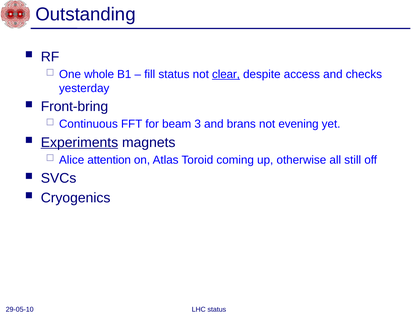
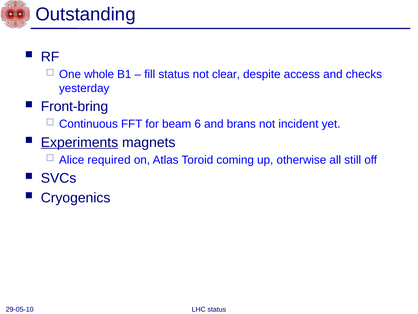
clear underline: present -> none (226, 74)
3: 3 -> 6 (198, 124)
evening: evening -> incident (298, 124)
attention: attention -> required (109, 160)
